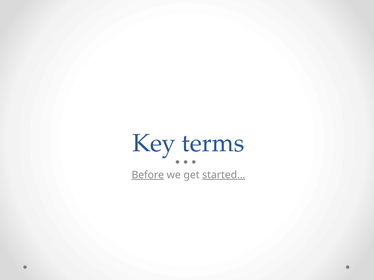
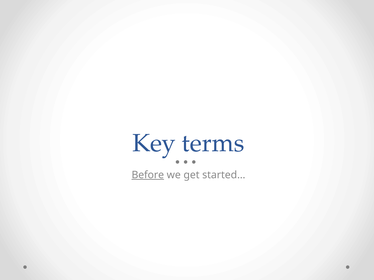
started… underline: present -> none (224, 175)
